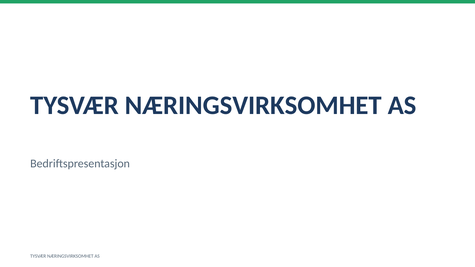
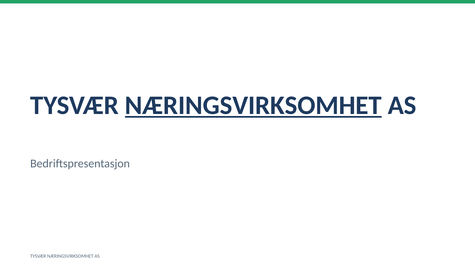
NÆRINGSVIRKSOMHET underline: none -> present (253, 105)
